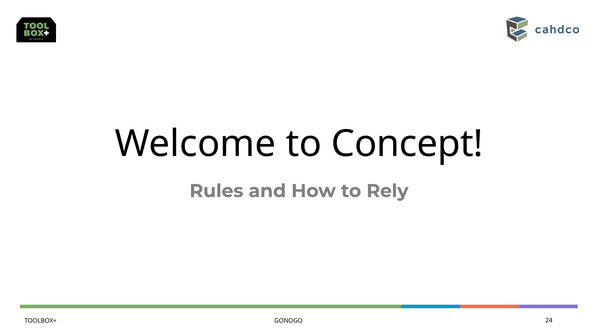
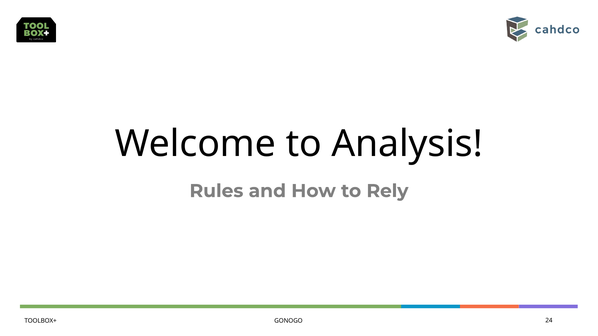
Concept: Concept -> Analysis (407, 144)
